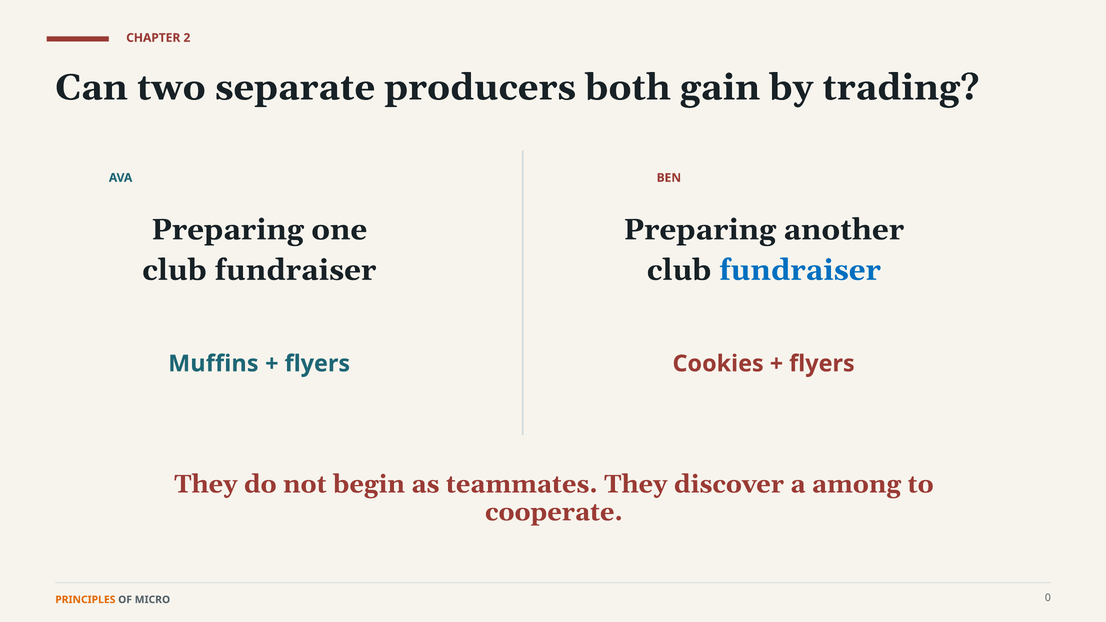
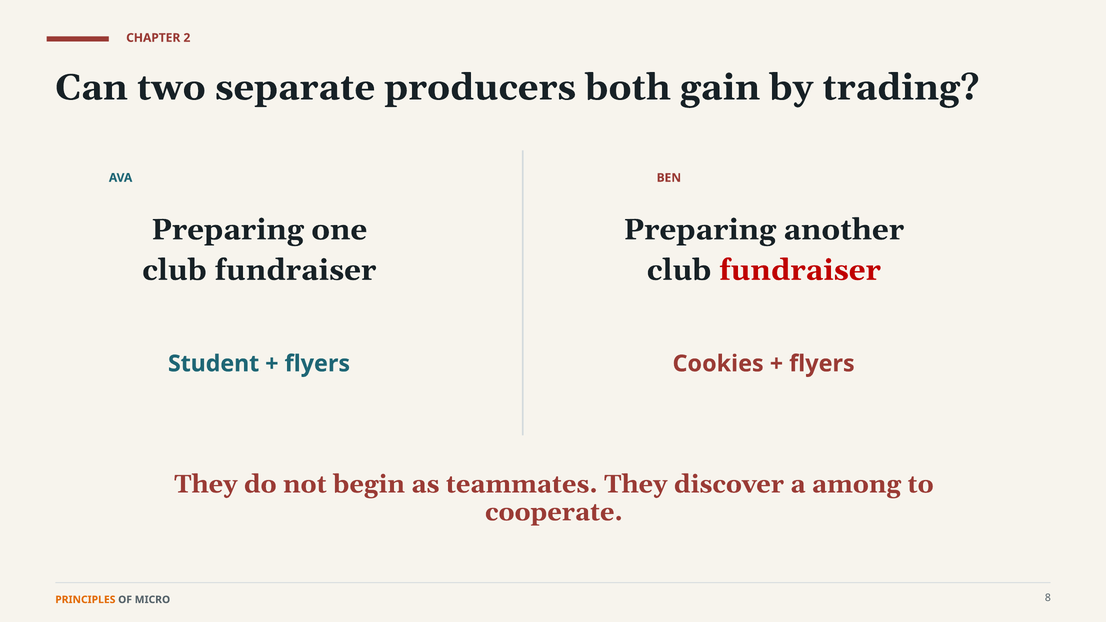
fundraiser colour: blue -> red (800, 270)
Muffins: Muffins -> Student (214, 364)
0: 0 -> 8 (1048, 598)
